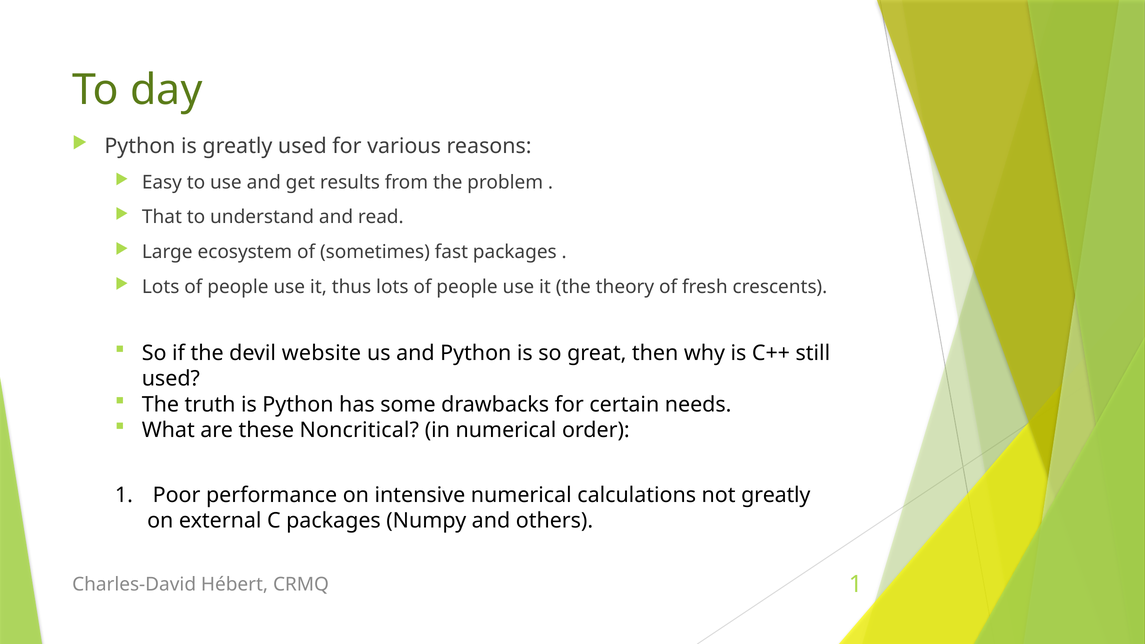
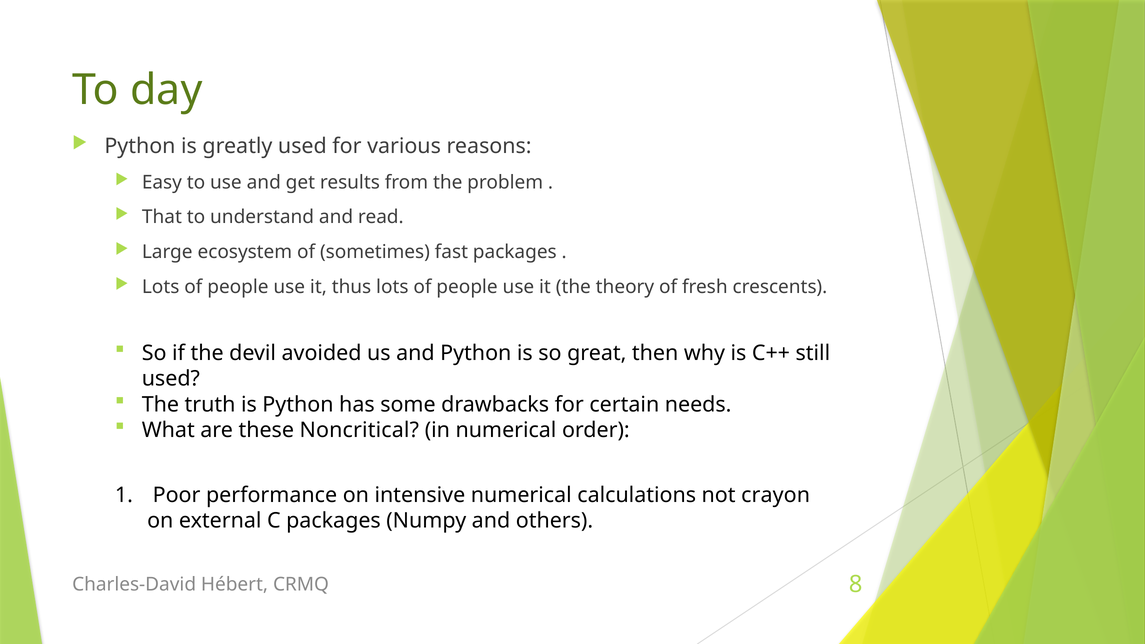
website: website -> avoided (322, 353)
not greatly: greatly -> crayon (776, 495)
CRMQ 1: 1 -> 8 (856, 584)
